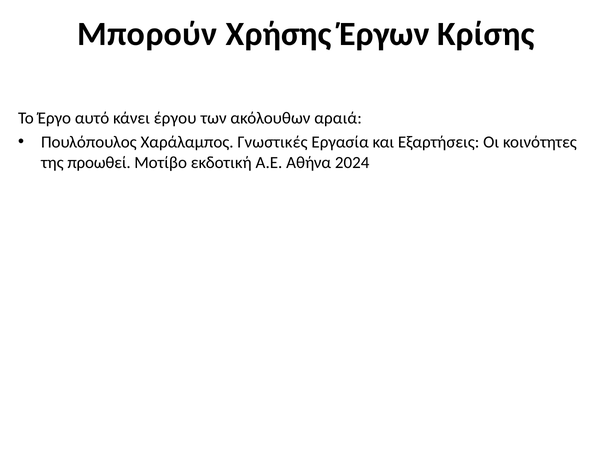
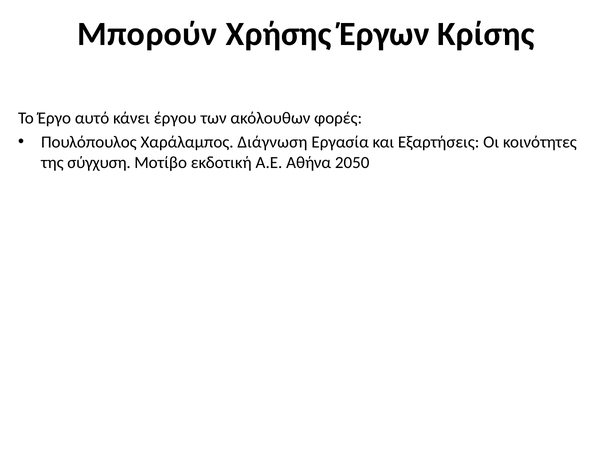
αραιά: αραιά -> φορές (338, 118)
Γνωστικές: Γνωστικές -> Διάγνωση (272, 142)
προωθεί: προωθεί -> σύγχυση (99, 163)
2024: 2024 -> 2050 (352, 163)
